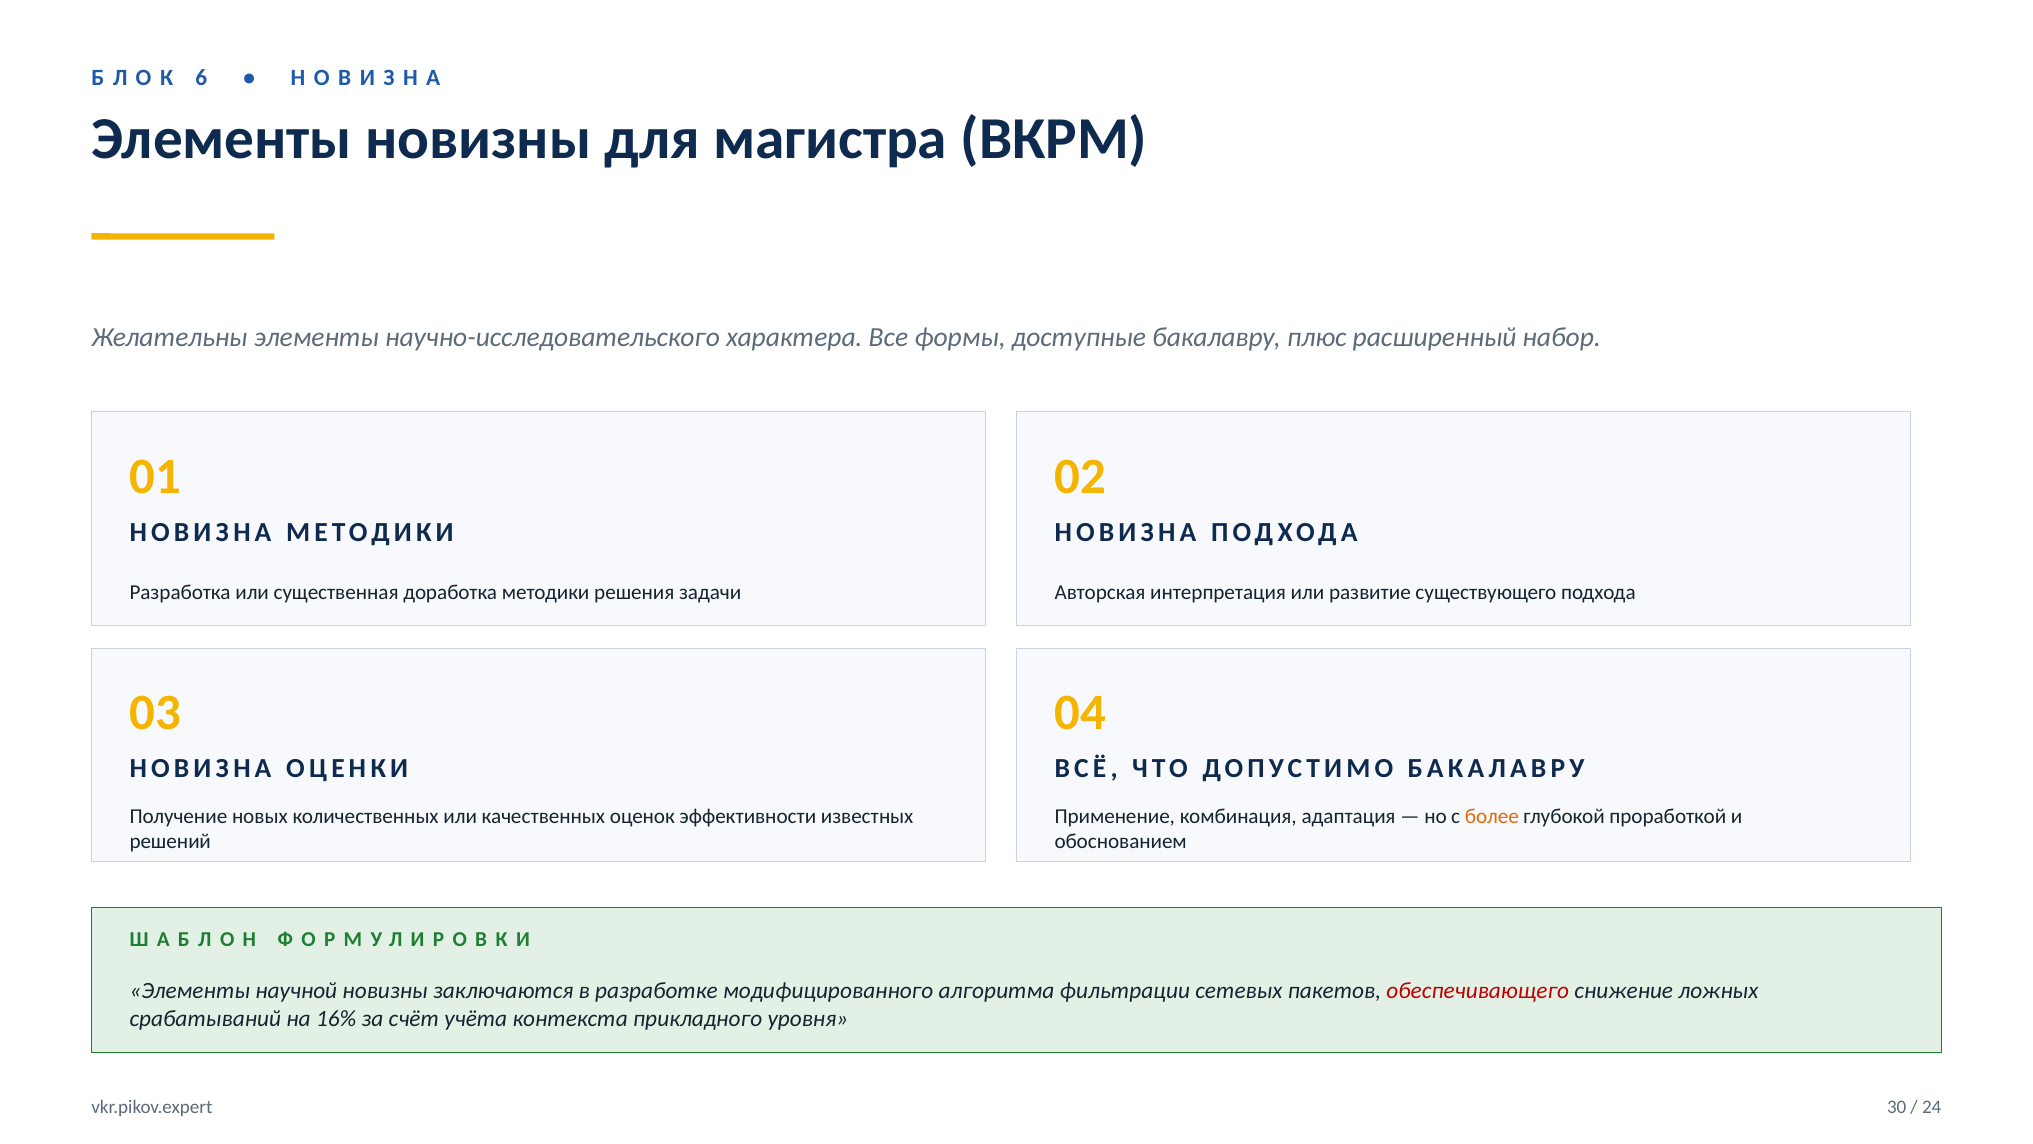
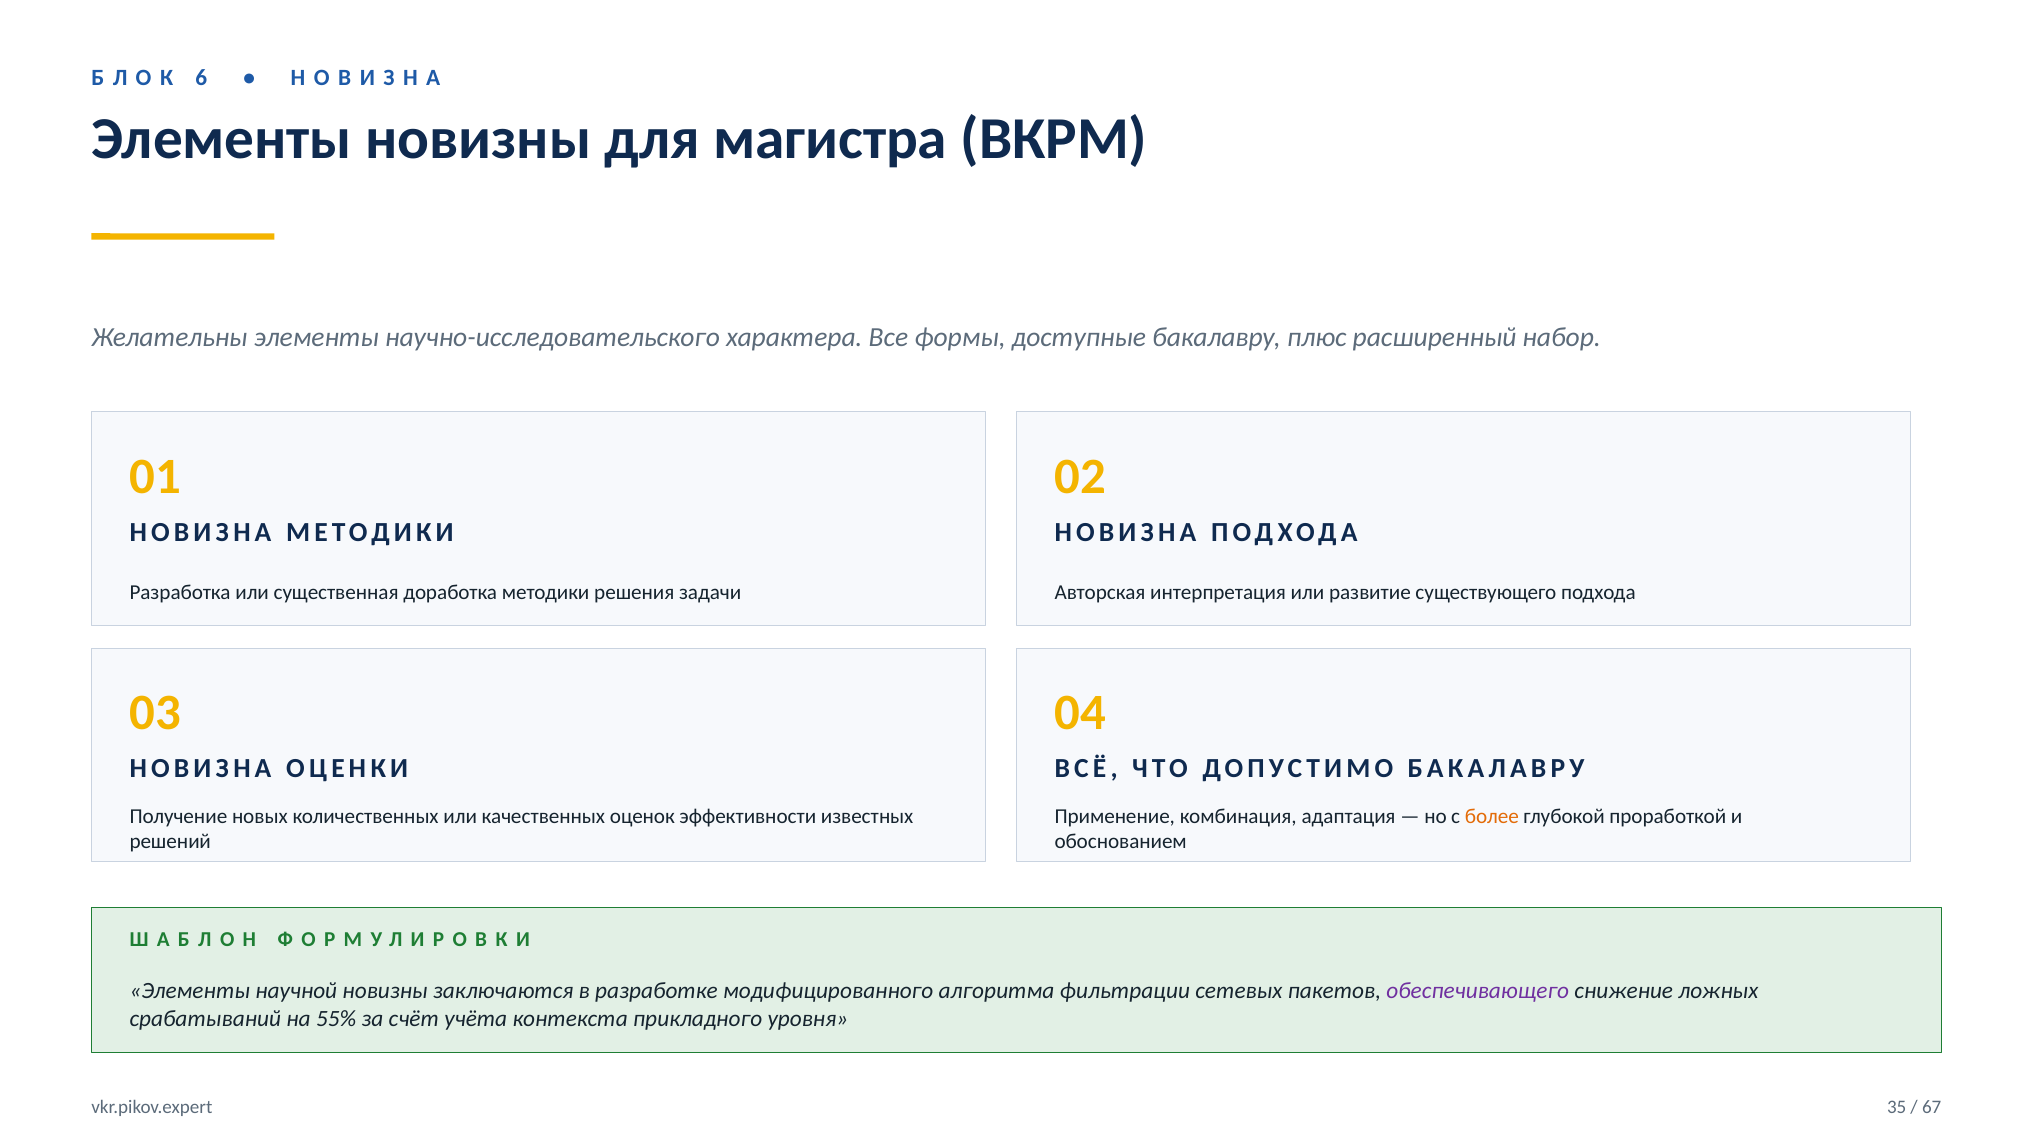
обеспечивающего colour: red -> purple (1478, 990)
16%: 16% -> 55% (336, 1018)
30: 30 -> 35 (1897, 1107)
24: 24 -> 67 (1932, 1107)
